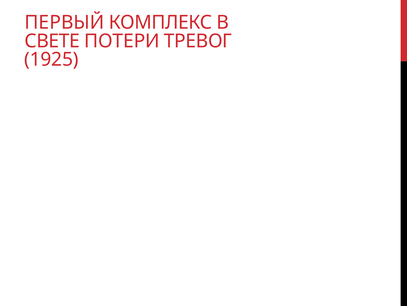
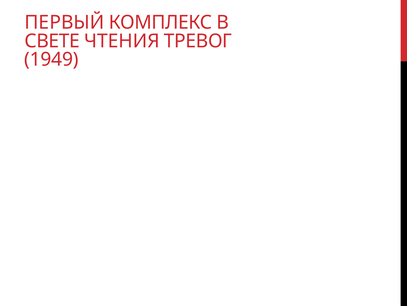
ПОТЕРИ: ПОТЕРИ -> ЧТЕНИЯ (122, 41)
1925: 1925 -> 1949 (51, 59)
